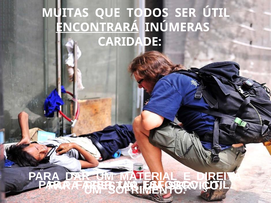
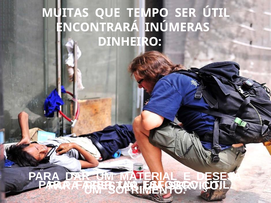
TODOS: TODOS -> TEMPO (148, 13)
ENCONTRARÁ underline: present -> none (97, 27)
CARIDADE: CARIDADE -> DINHEIRO (130, 42)
DIREITA: DIREITA -> DESEJA (219, 177)
